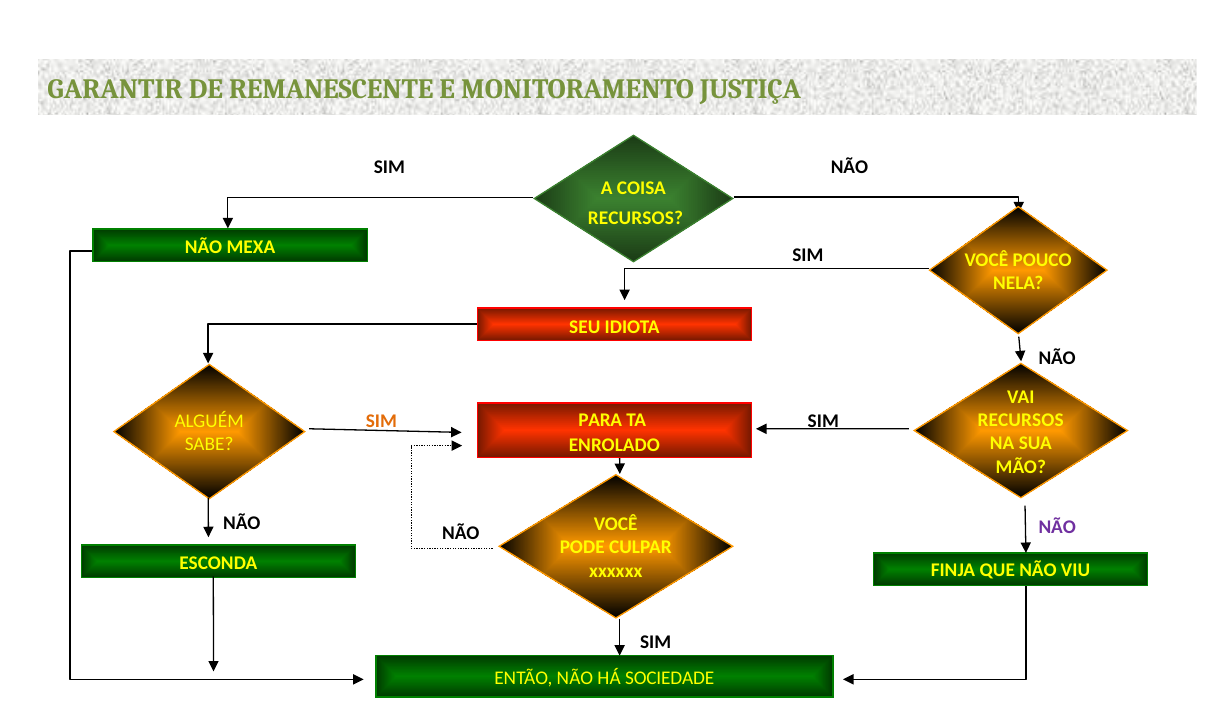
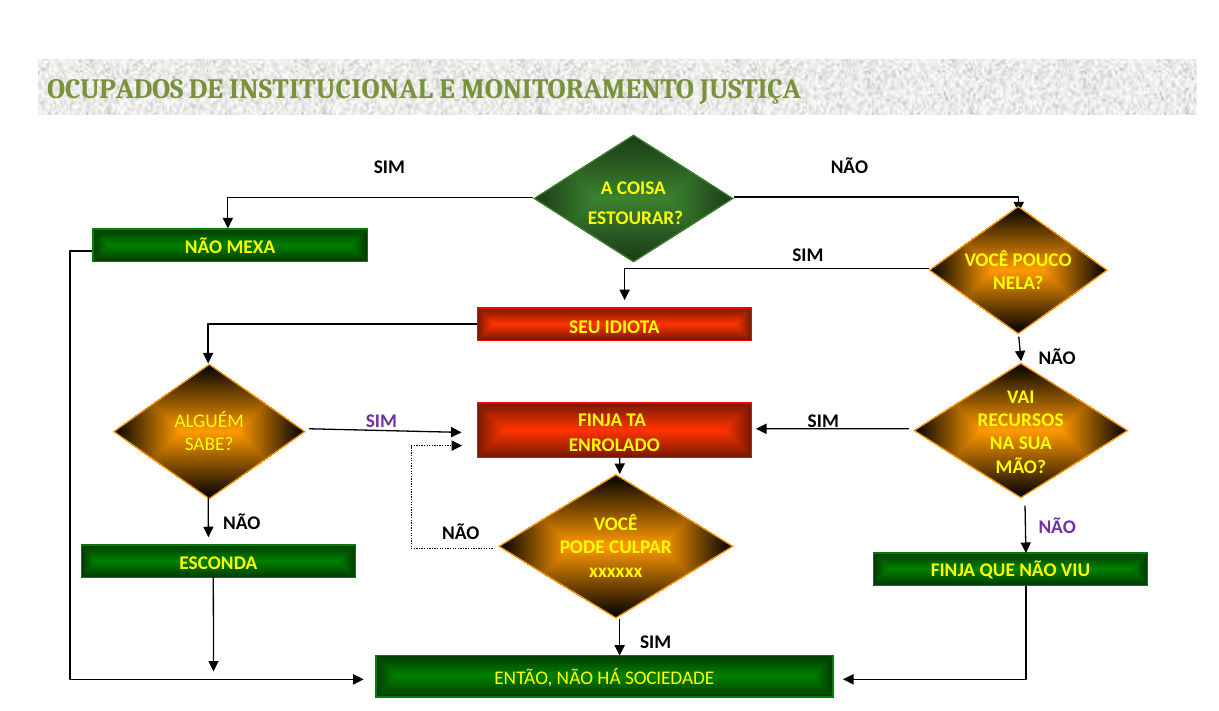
GARANTIR: GARANTIR -> OCUPADOS (115, 89)
REMANESCENTE: REMANESCENTE -> INSTITUCIONAL (331, 89)
RECURSOS: RECURSOS -> ESTOURAR (636, 218)
PARA: PARA -> FINJA (600, 420)
SIM colour: orange -> purple (381, 421)
